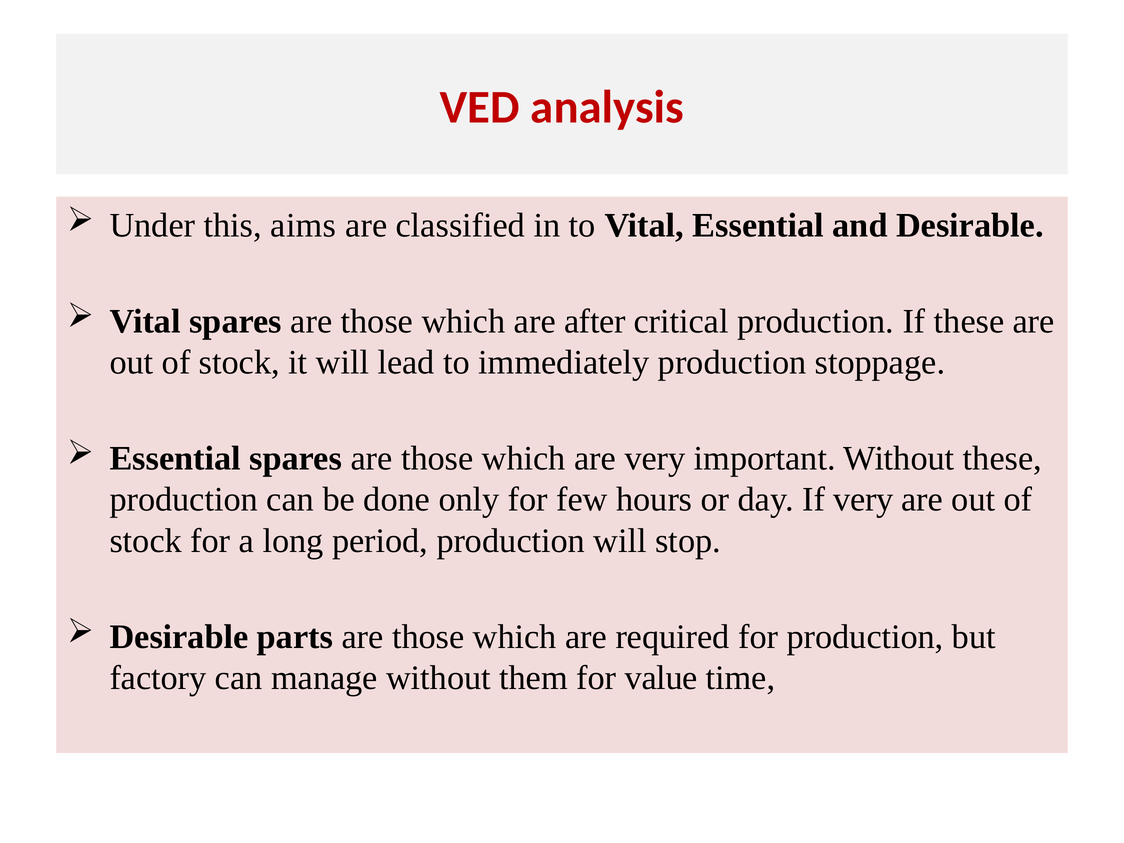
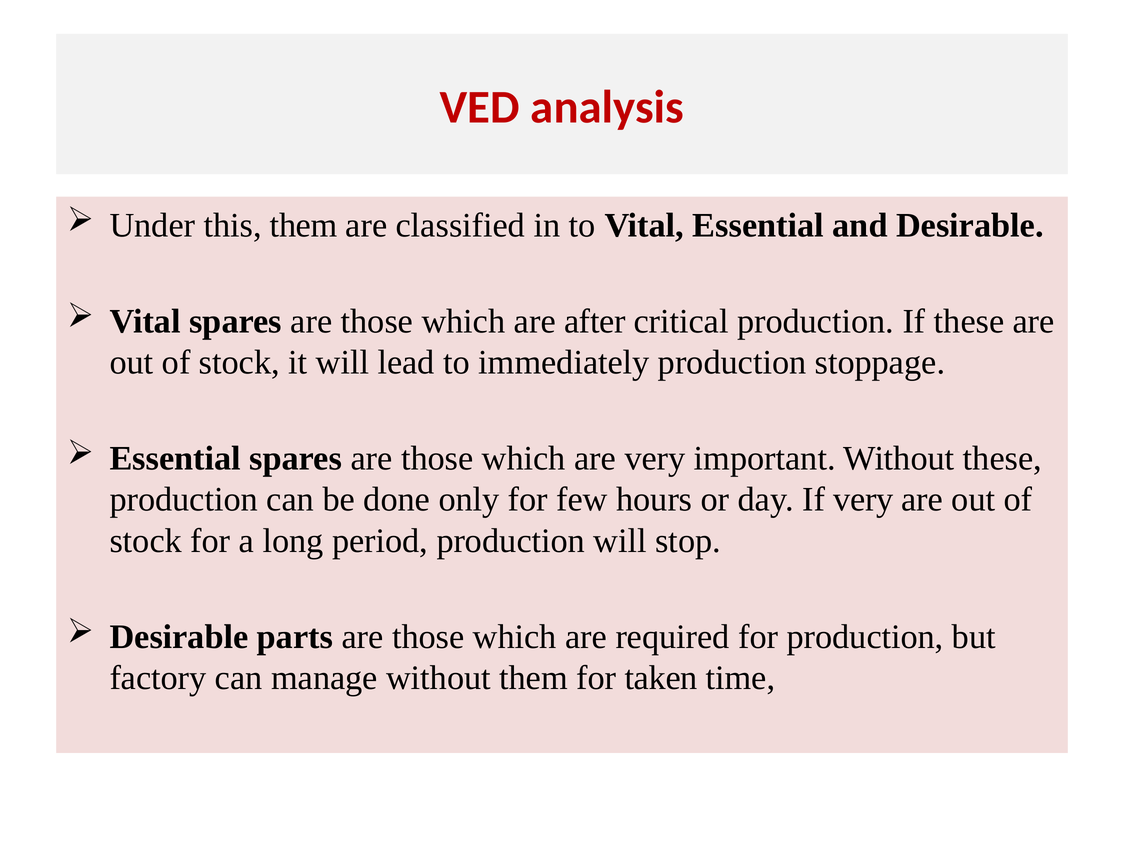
this aims: aims -> them (304, 225)
value: value -> taken (661, 678)
